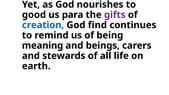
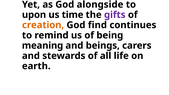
nourishes: nourishes -> alongside (100, 5)
good: good -> upon (34, 15)
para: para -> time (73, 15)
creation colour: blue -> orange (43, 25)
